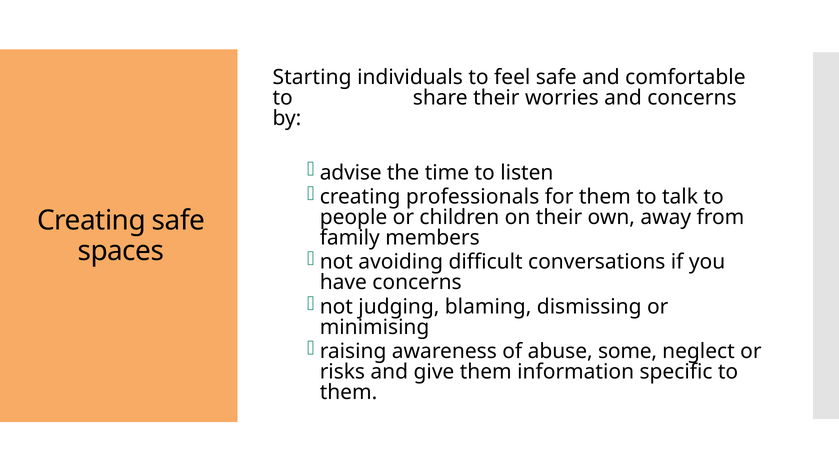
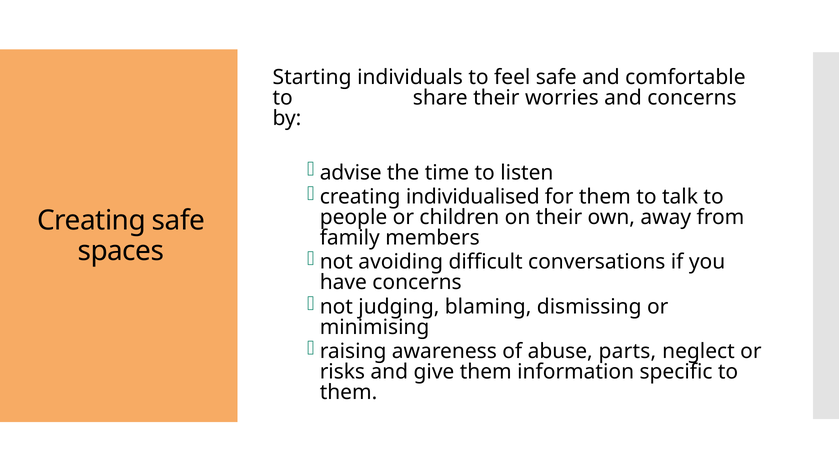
professionals: professionals -> individualised (473, 197)
some: some -> parts (627, 351)
